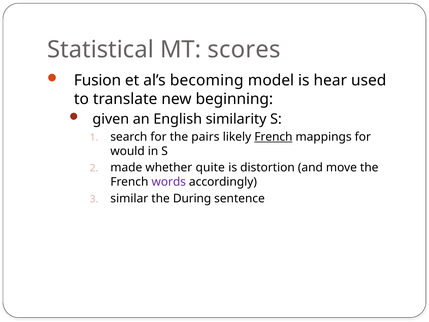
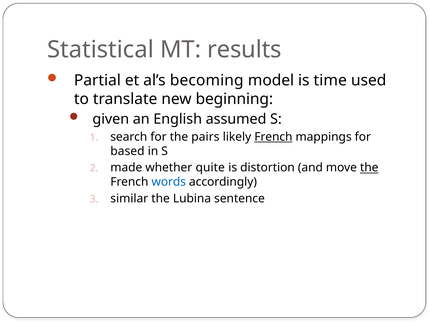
scores: scores -> results (244, 50)
Fusion: Fusion -> Partial (97, 80)
hear: hear -> time (330, 80)
similarity: similarity -> assumed (236, 119)
would: would -> based (127, 151)
the underline: none -> present (369, 168)
words colour: purple -> blue (169, 182)
During: During -> Lubina (192, 198)
